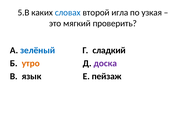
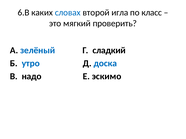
5.В: 5.В -> 6.В (23, 13)
узкая: узкая -> класс (152, 13)
утро colour: orange -> blue (31, 64)
доска colour: purple -> blue (105, 64)
язык: язык -> надо (32, 77)
пейзаж: пейзаж -> эскимо (107, 77)
